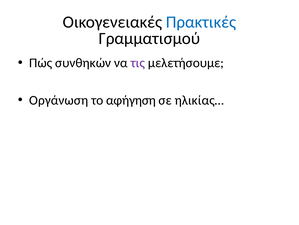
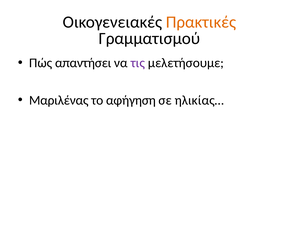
Πρακτικές colour: blue -> orange (201, 22)
συνθηκών: συνθηκών -> απαντήσει (83, 63)
Οργάνωση: Οργάνωση -> Μαριλένας (59, 100)
